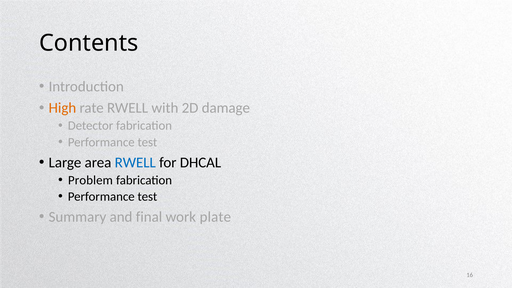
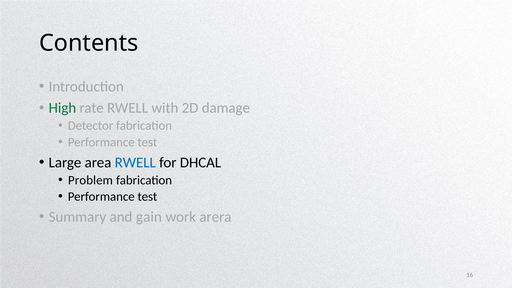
High colour: orange -> green (62, 108)
final: final -> gain (149, 217)
plate: plate -> arera (215, 217)
